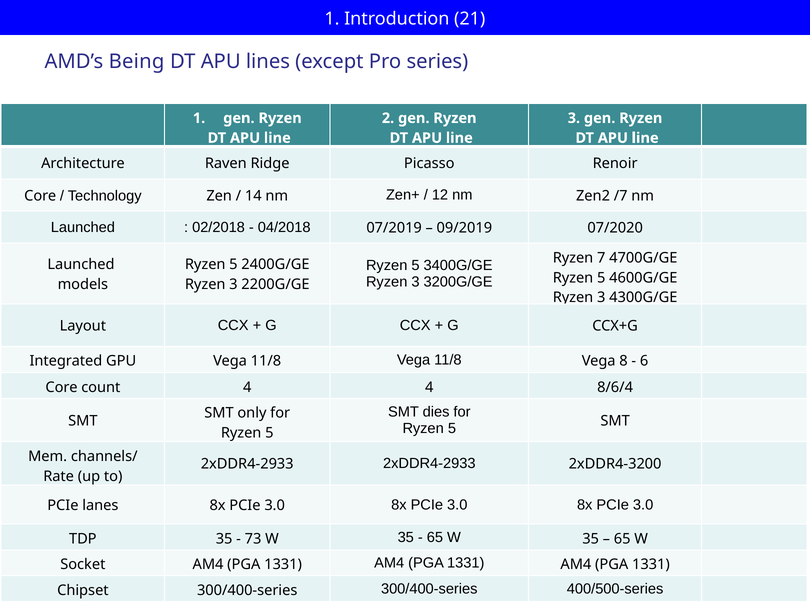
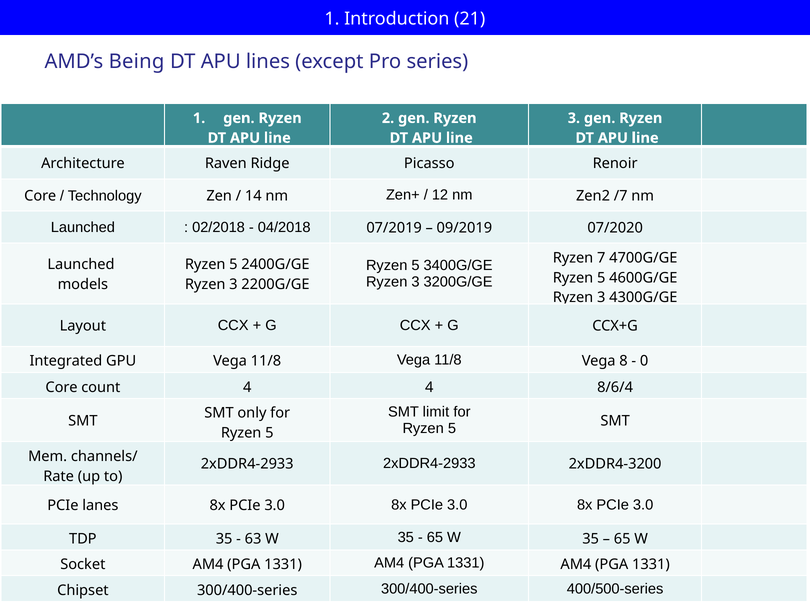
6: 6 -> 0 (644, 361)
dies: dies -> limit (436, 412)
73: 73 -> 63 (253, 538)
